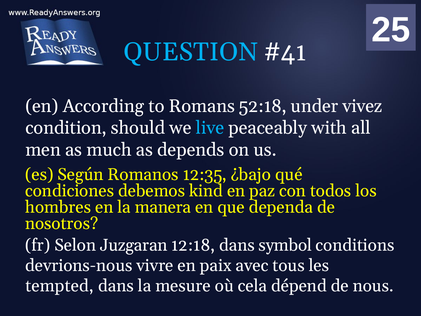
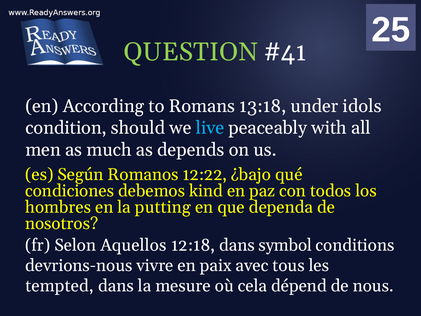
QUESTION colour: light blue -> light green (191, 52)
52:18: 52:18 -> 13:18 (263, 106)
vivez: vivez -> idols (362, 106)
12:35: 12:35 -> 12:22 (205, 174)
manera: manera -> putting (163, 207)
Juzgaran: Juzgaran -> Aquellos (133, 245)
